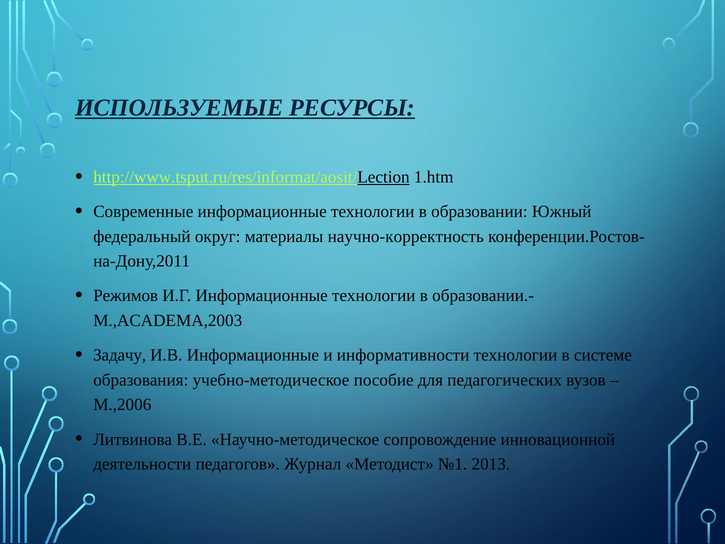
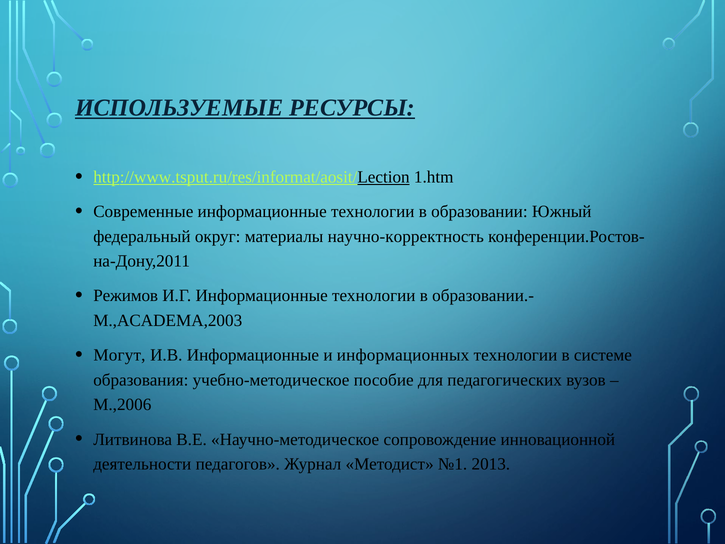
Задачу: Задачу -> Могут (119, 355)
информативности: информативности -> информационных (403, 355)
